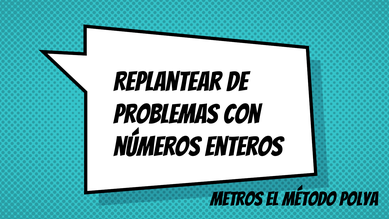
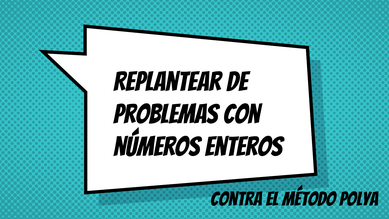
Metros: Metros -> Contra (236, 199)
